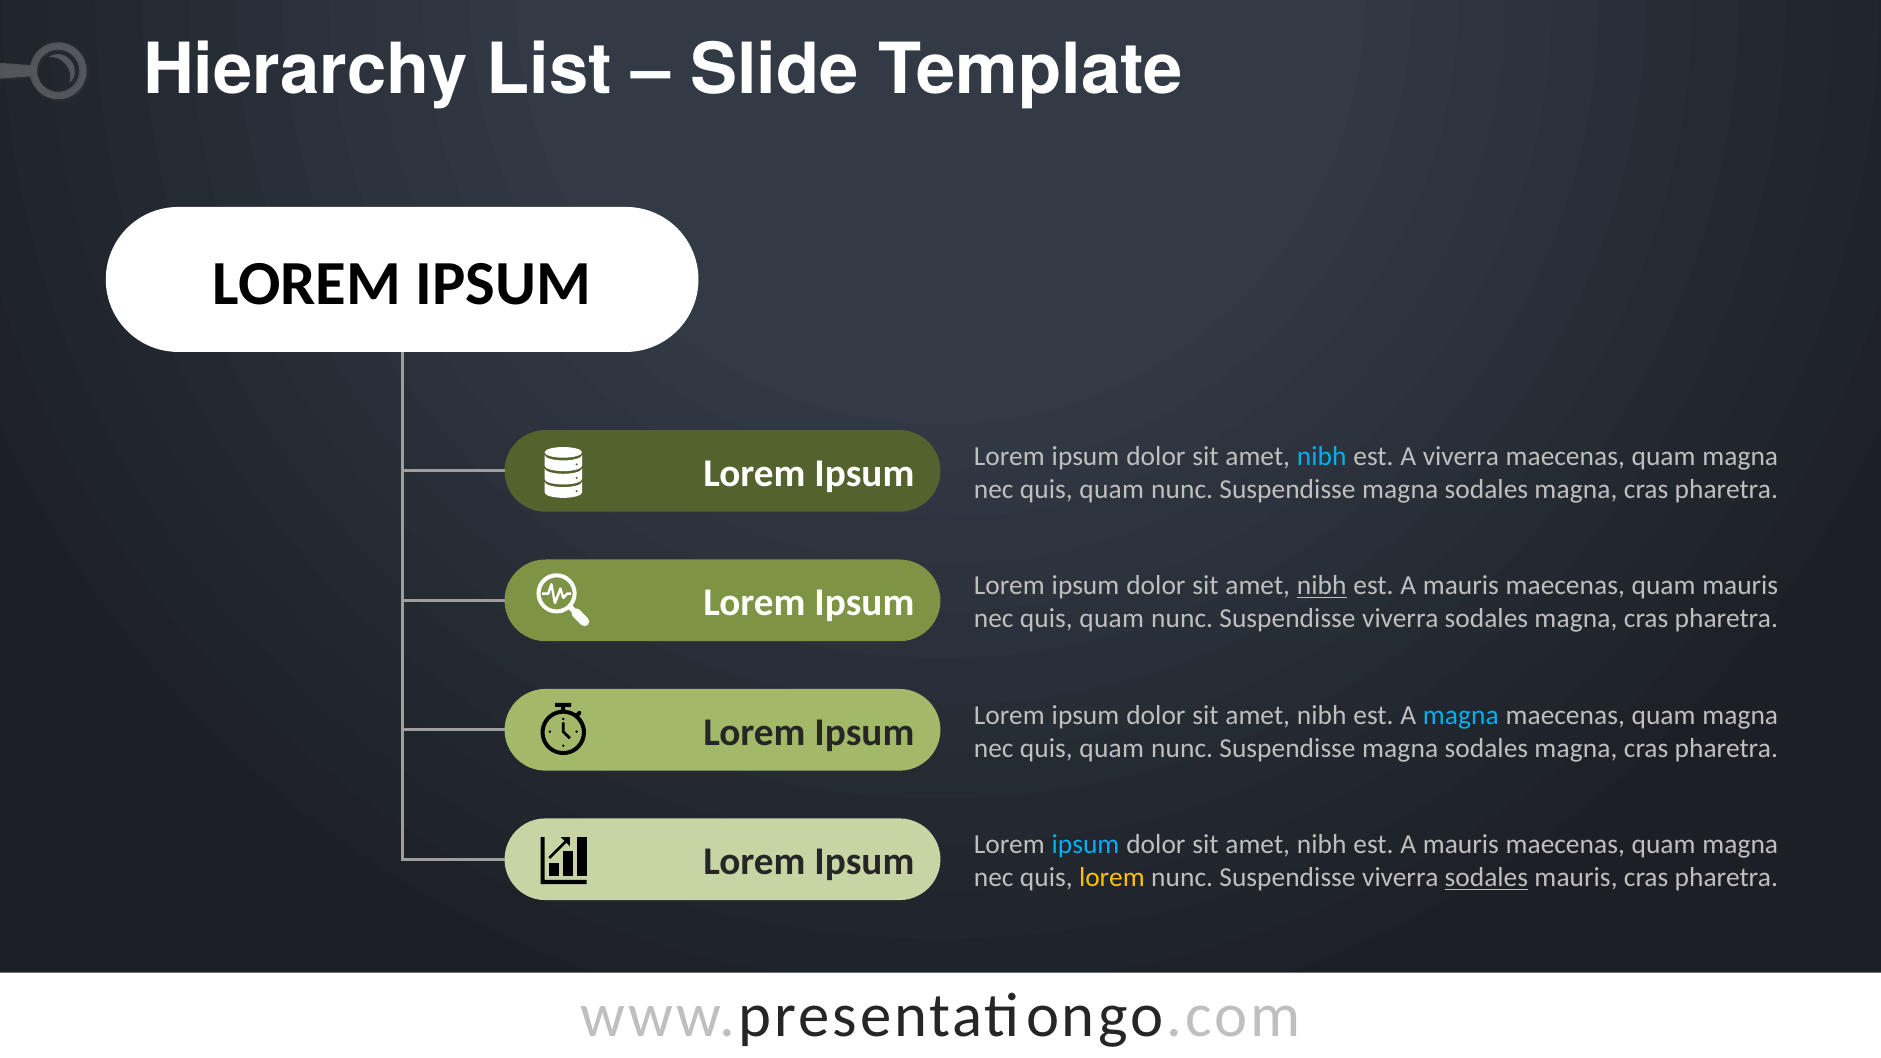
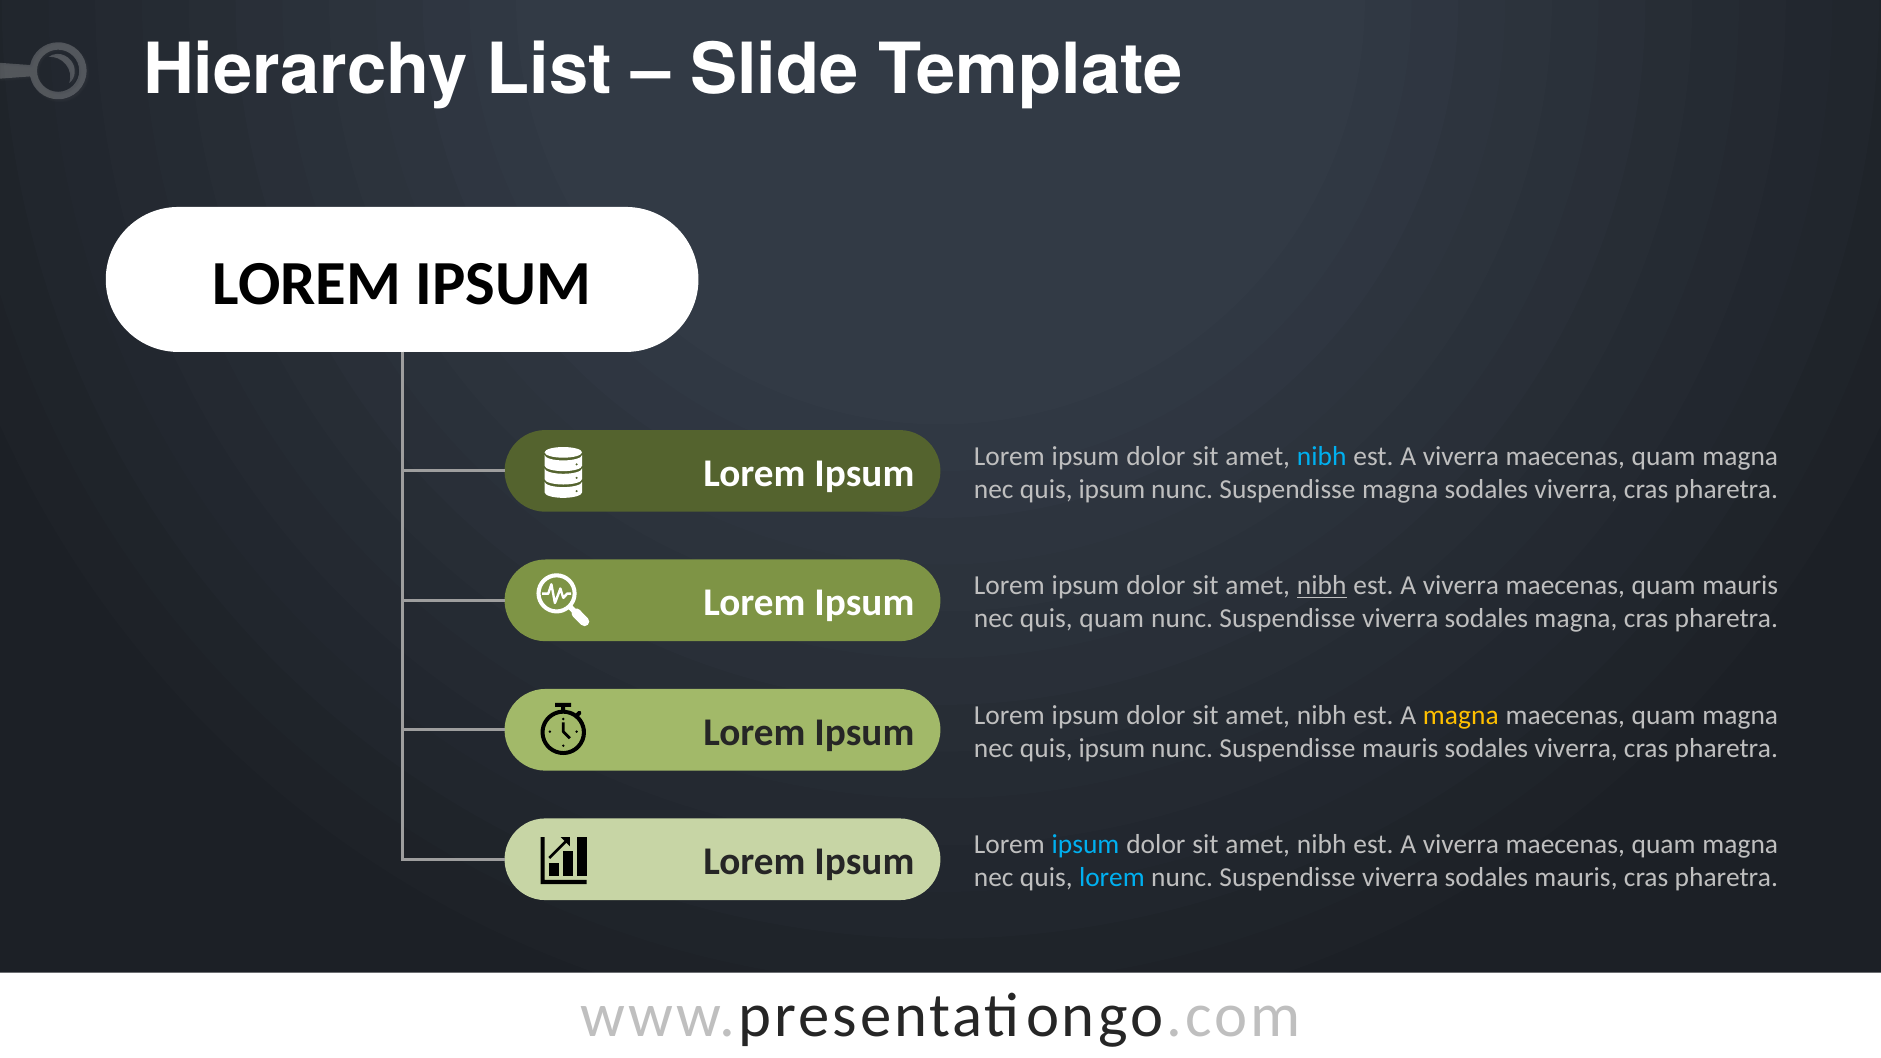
quam: quam -> ipsum (1112, 489)
magna: magna -> viverra (1576, 489)
mauris: mauris -> viverra (1461, 586)
magna colour: light blue -> yellow (1461, 715)
quam: quam -> ipsum (1112, 748)
magna: magna -> mauris (1400, 748)
magna: magna -> viverra (1576, 748)
mauris: mauris -> viverra (1461, 845)
lorem colour: yellow -> light blue (1112, 878)
sodales underline: present -> none (1486, 878)
